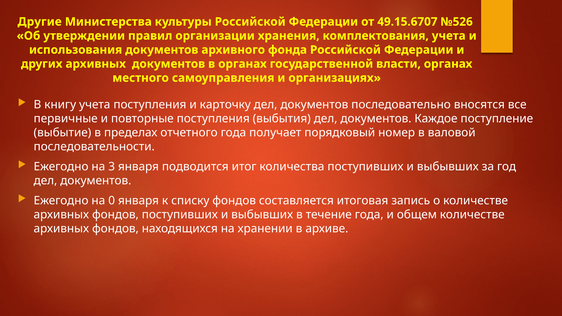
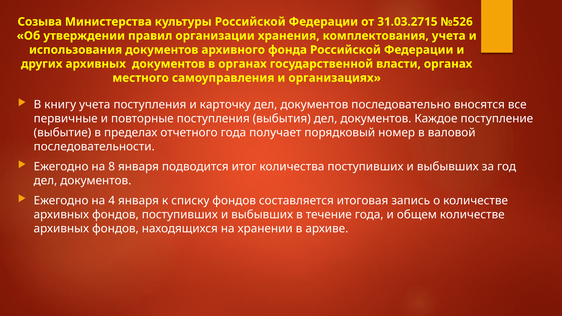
Другие: Другие -> Созыва (40, 22)
49.15.6707: 49.15.6707 -> 31.03.2715 (407, 22)
3: 3 -> 8 (112, 167)
0: 0 -> 4 (112, 201)
